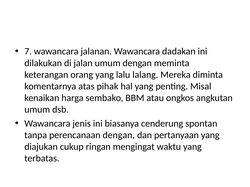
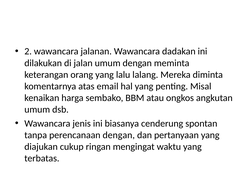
7: 7 -> 2 (28, 52)
pihak: pihak -> email (108, 87)
